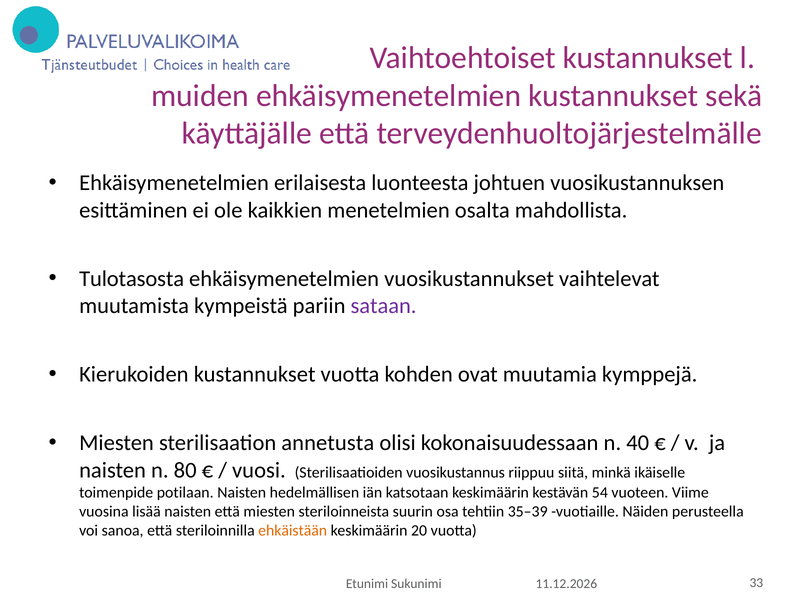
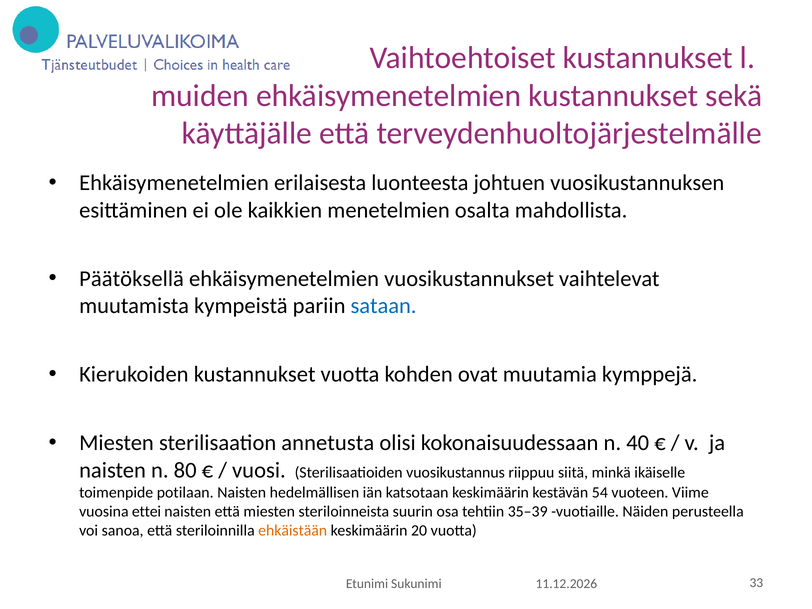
Tulotasosta: Tulotasosta -> Päätöksellä (132, 279)
sataan colour: purple -> blue (384, 306)
lisää: lisää -> ettei (147, 512)
